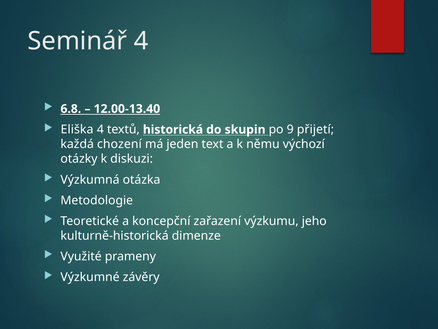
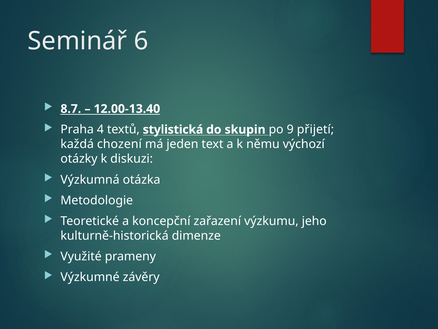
Seminář 4: 4 -> 6 (141, 41)
6.8: 6.8 -> 8.7 (71, 109)
Eliška: Eliška -> Praha (77, 129)
historická: historická -> stylistická (173, 129)
